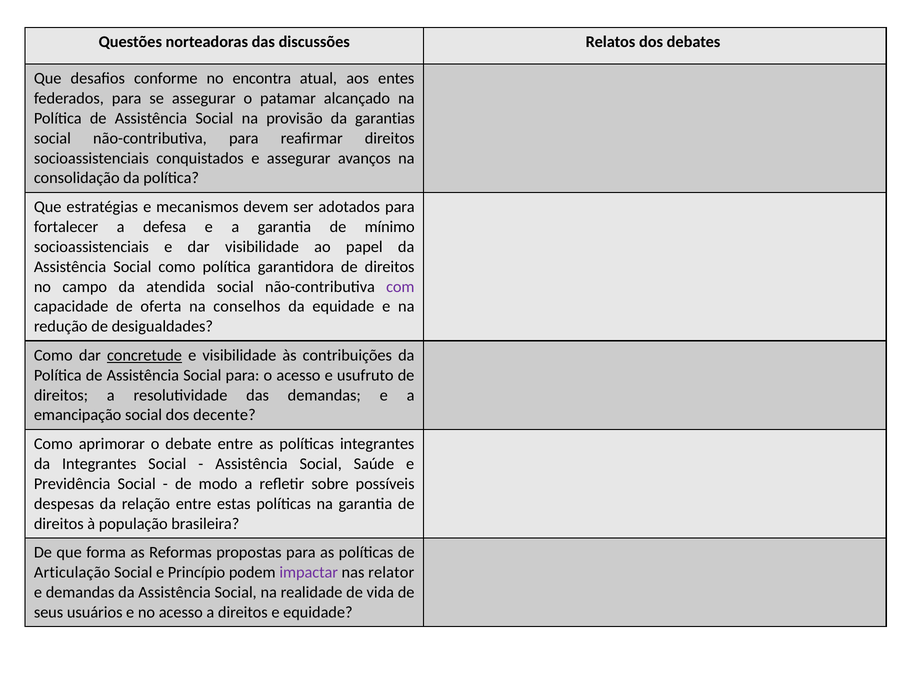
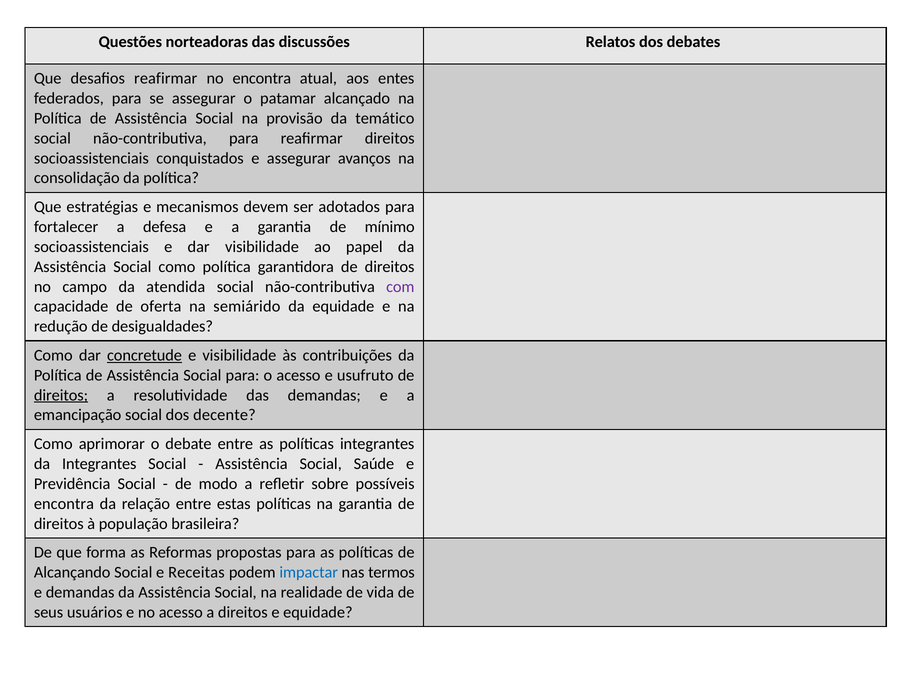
desafios conforme: conforme -> reafirmar (166, 79)
garantias: garantias -> temático (385, 118)
conselhos: conselhos -> semiárido (247, 307)
direitos underline: none -> present (61, 395)
despesas: despesas -> encontra (64, 504)
Articulação: Articulação -> Alcançando (72, 572)
Princípio: Princípio -> Receitas (196, 572)
impactar colour: purple -> blue (309, 572)
relator: relator -> termos (391, 572)
